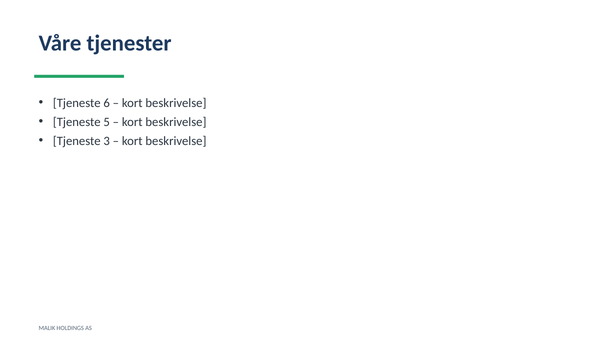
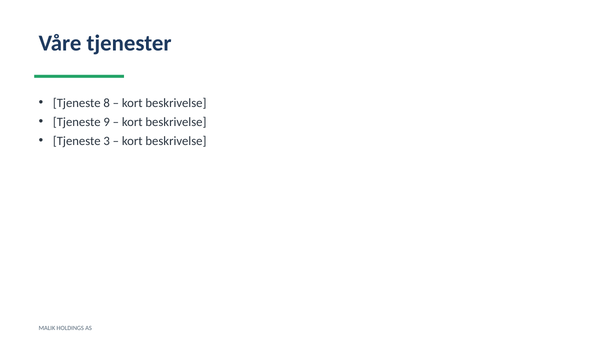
6: 6 -> 8 (107, 103)
5: 5 -> 9 (107, 122)
